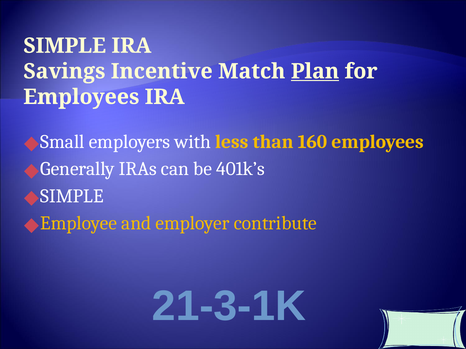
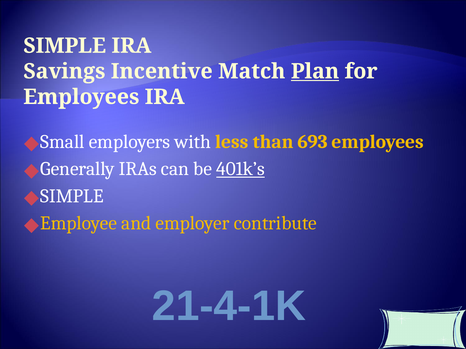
160: 160 -> 693 (313, 142)
401k’s underline: none -> present (241, 169)
21-3-1K: 21-3-1K -> 21-4-1K (229, 307)
